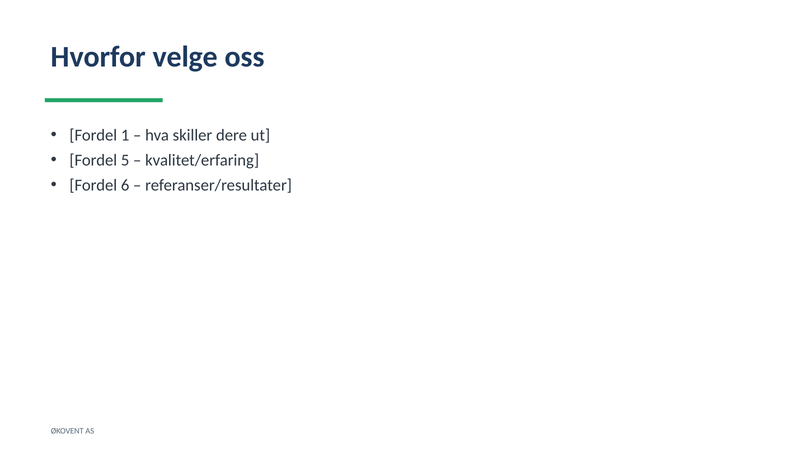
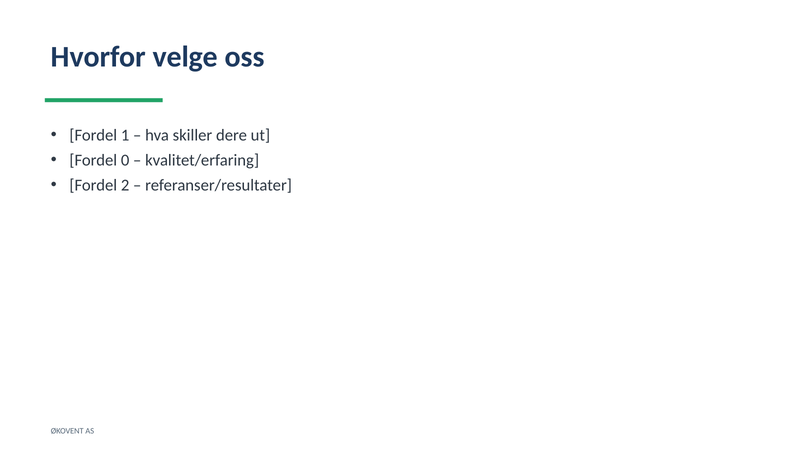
5: 5 -> 0 (125, 160)
6: 6 -> 2 (125, 185)
